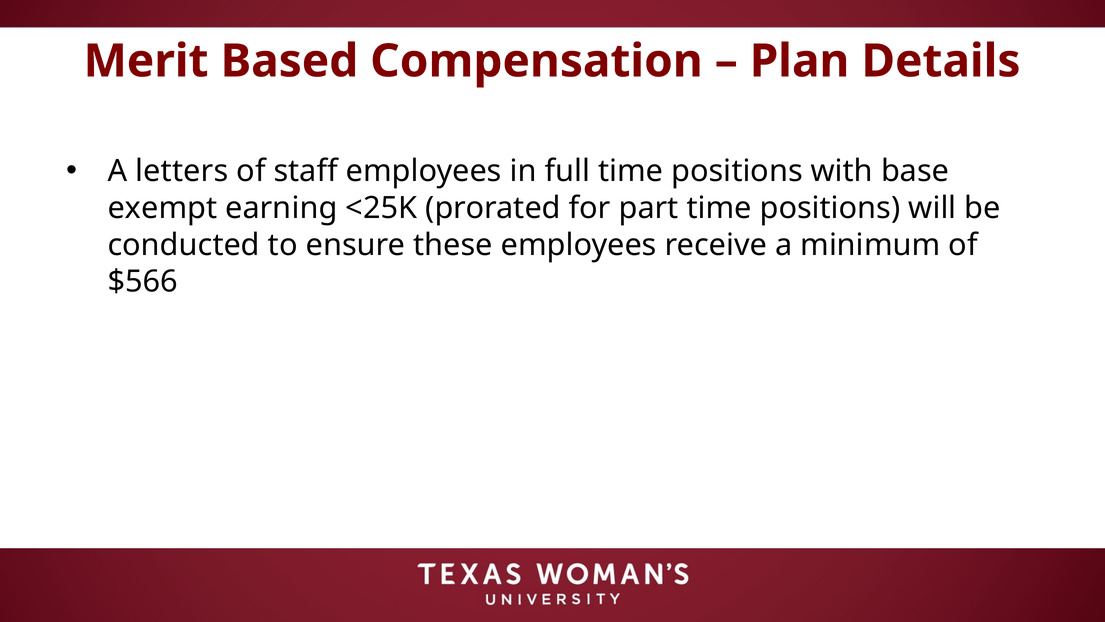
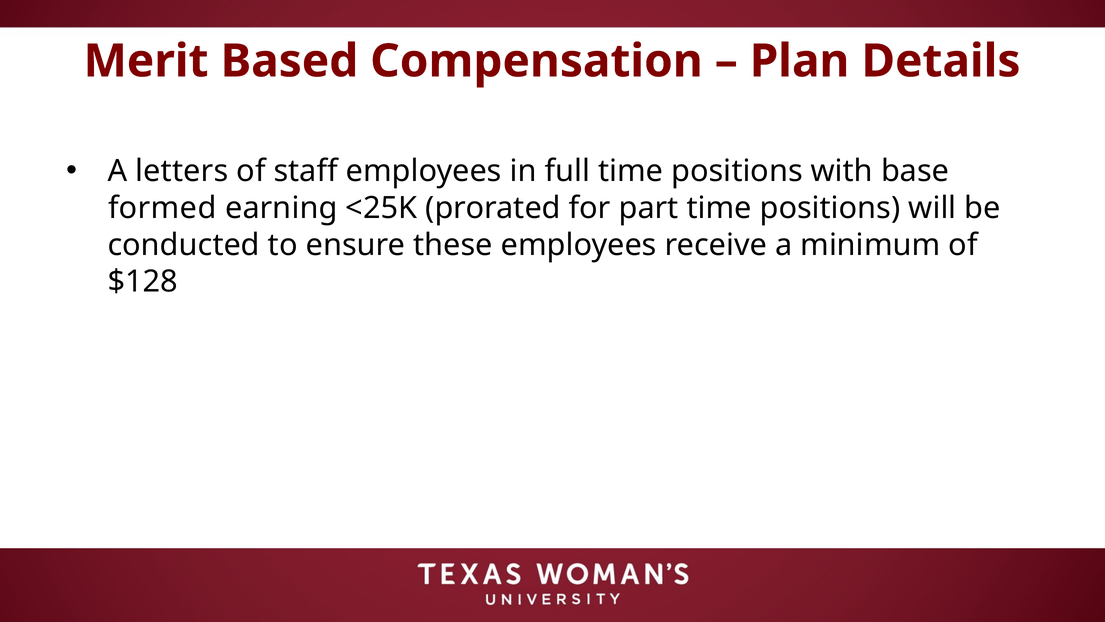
exempt: exempt -> formed (162, 208)
$566: $566 -> $128 (143, 282)
